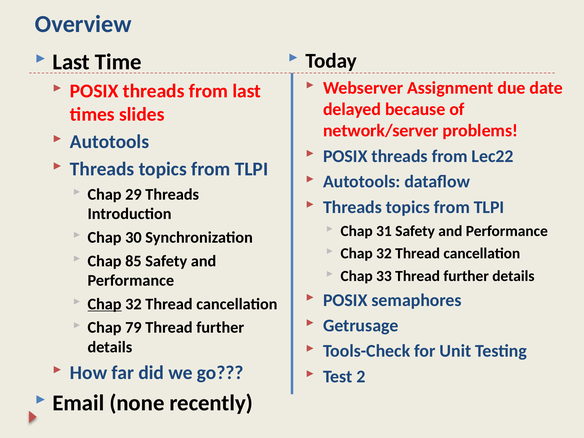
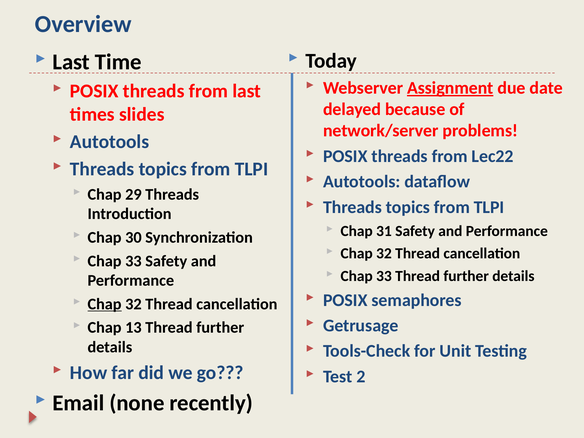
Assignment underline: none -> present (450, 88)
85: 85 -> 33 (133, 261)
79: 79 -> 13 (133, 328)
